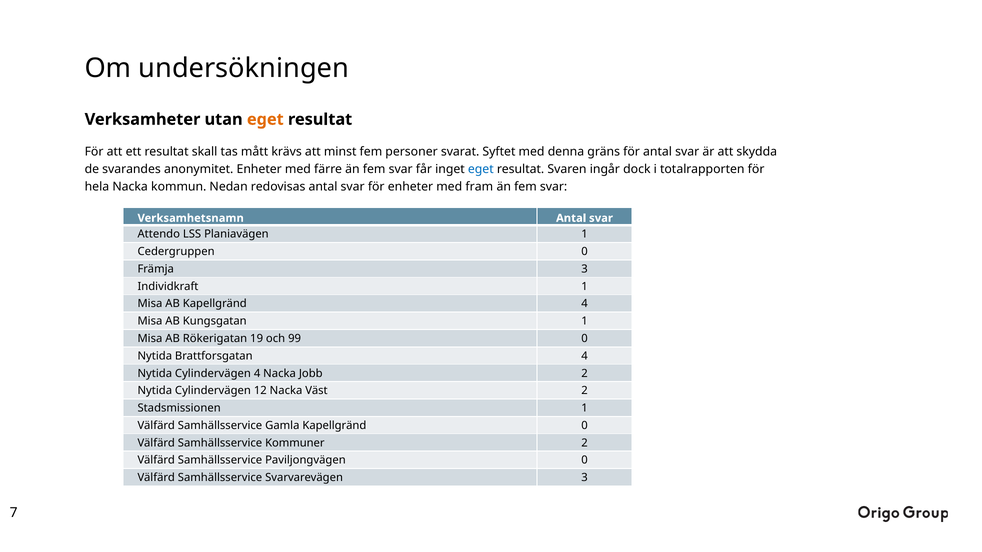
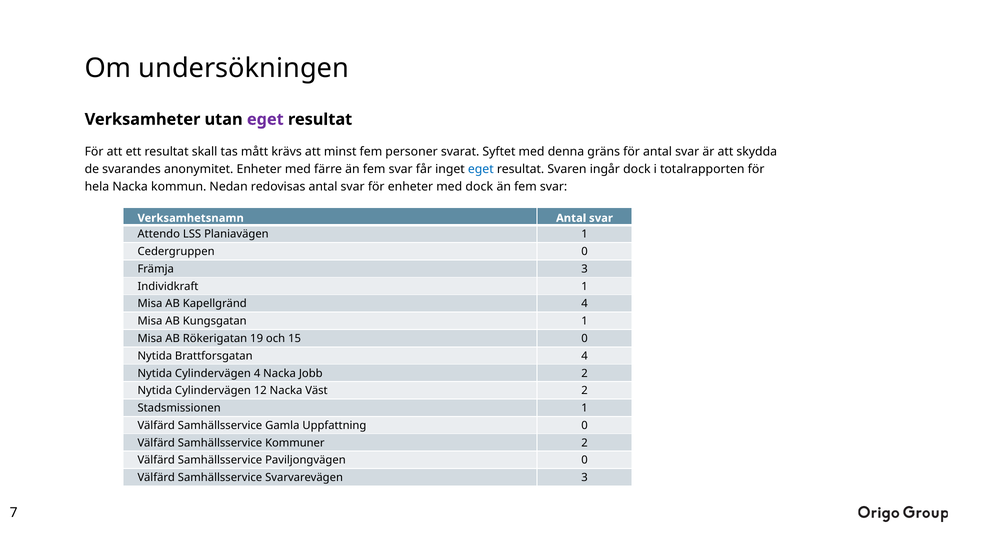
eget colour: orange -> purple (265, 119)
med fram: fram -> dock (479, 187)
99: 99 -> 15 (295, 339)
Gamla Kapellgränd: Kapellgränd -> Uppfattning (334, 426)
